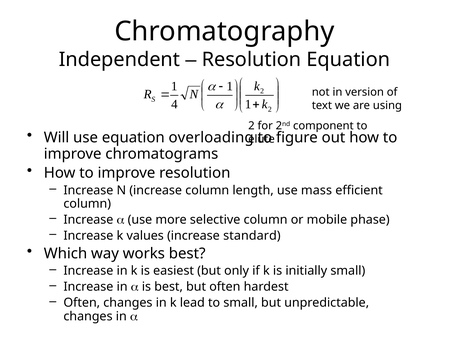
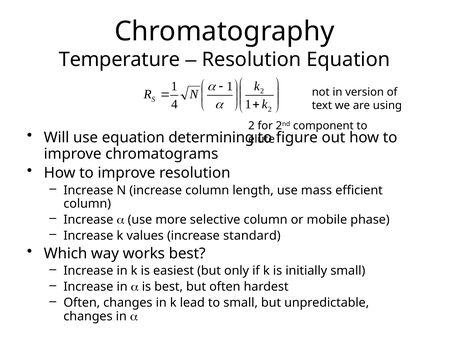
Independent: Independent -> Temperature (119, 59)
overloading: overloading -> determining (211, 137)
